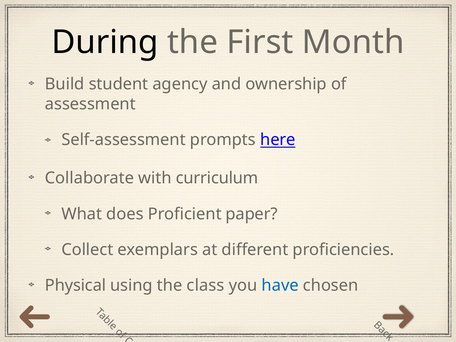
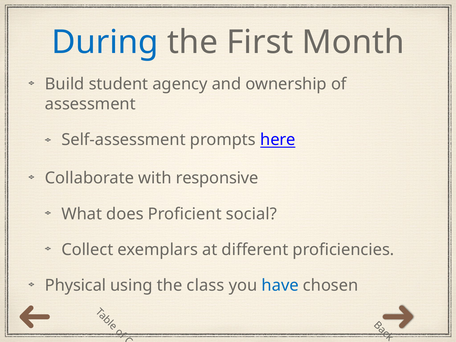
During colour: black -> blue (105, 42)
curriculum: curriculum -> responsive (217, 178)
paper: paper -> social (251, 214)
